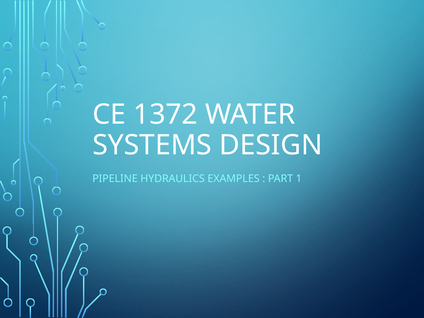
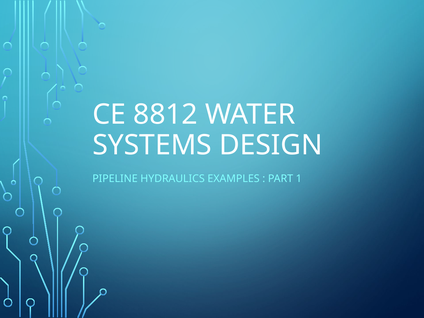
1372: 1372 -> 8812 (166, 115)
